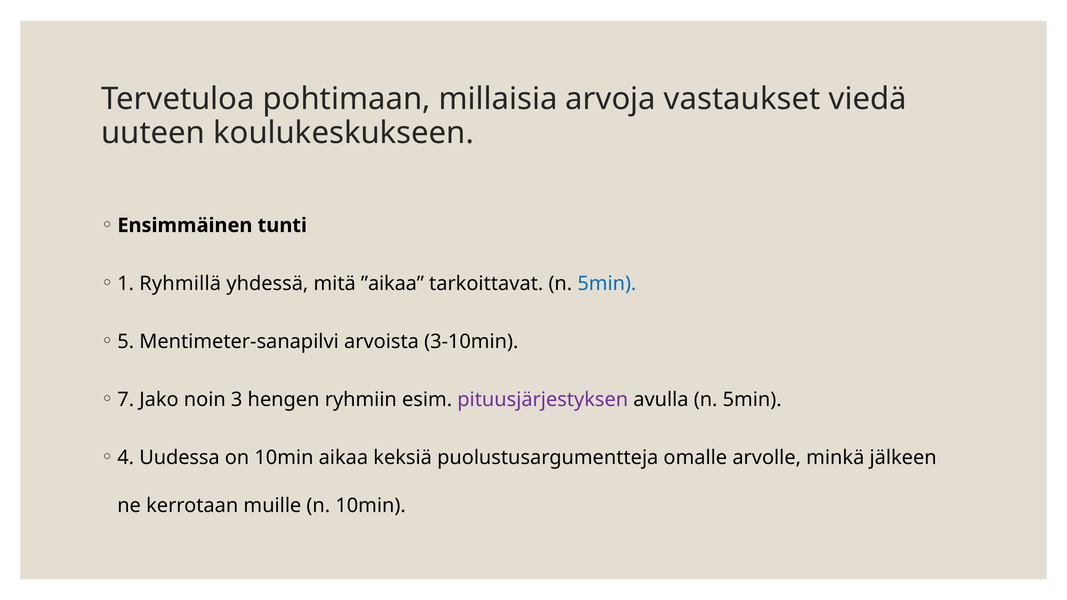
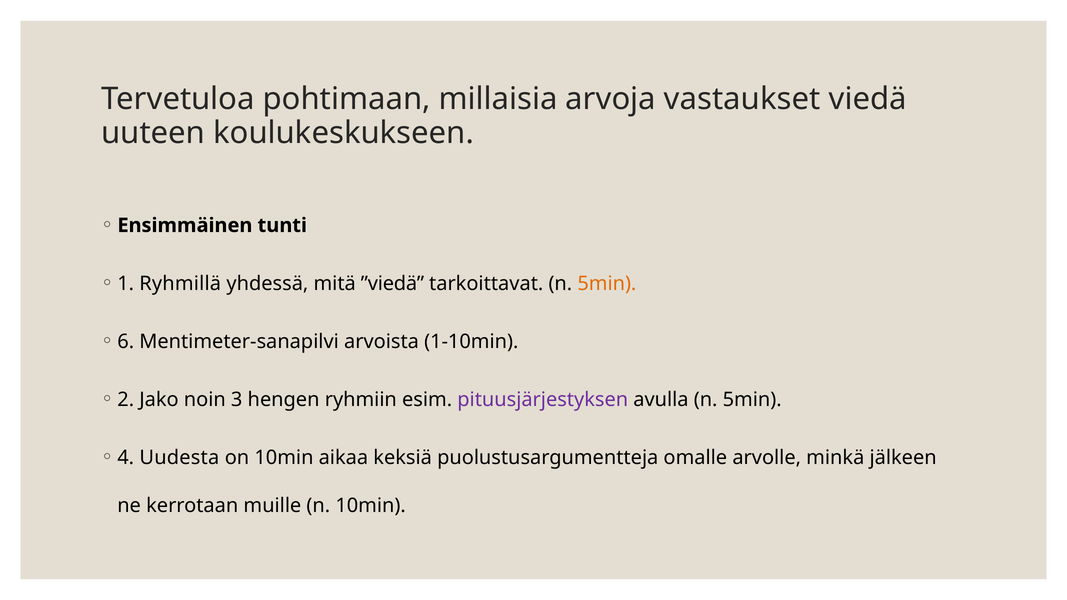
”aikaa: ”aikaa -> ”viedä (393, 284)
5min colour: blue -> orange (607, 284)
5: 5 -> 6 (126, 342)
3-10min: 3-10min -> 1-10min (471, 342)
7: 7 -> 2 (126, 400)
Uudessa: Uudessa -> Uudesta (179, 458)
